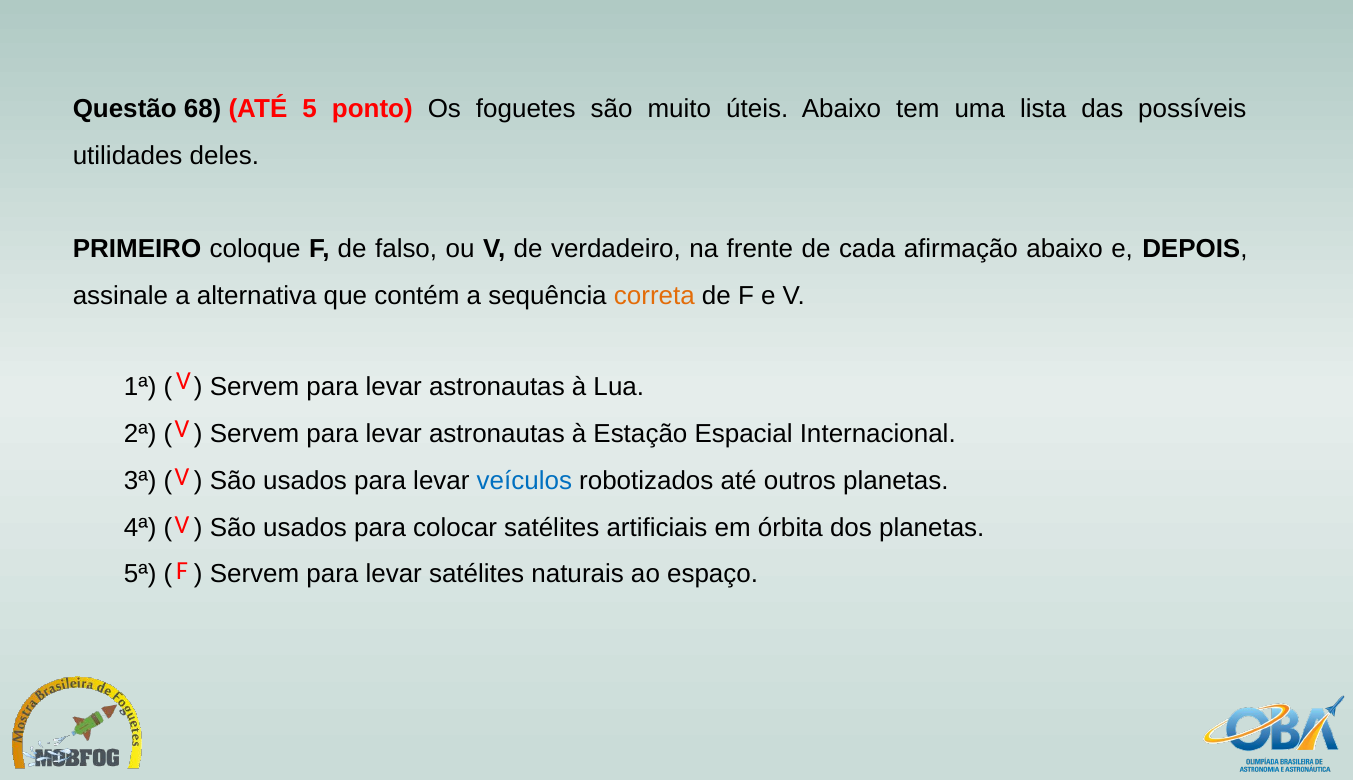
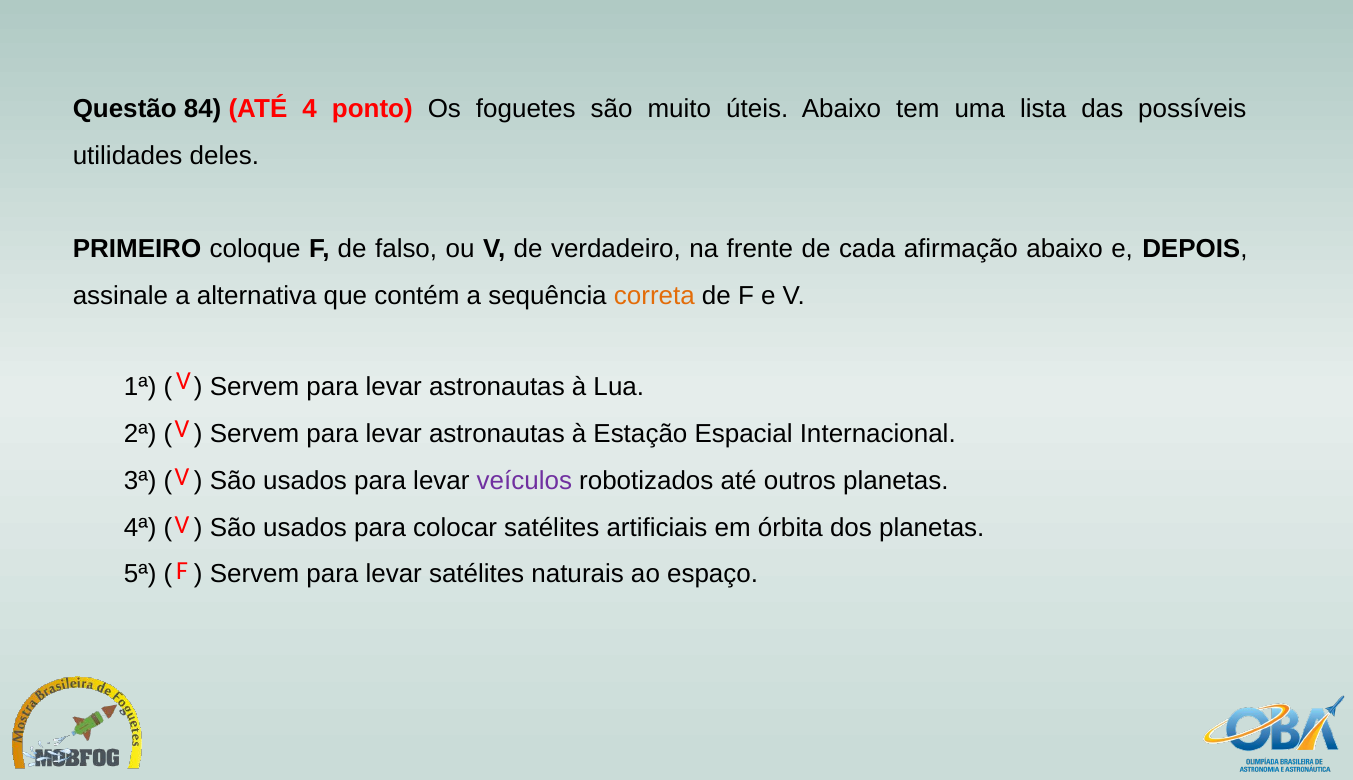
68: 68 -> 84 (203, 109)
5: 5 -> 4 (310, 109)
veículos colour: blue -> purple (524, 481)
